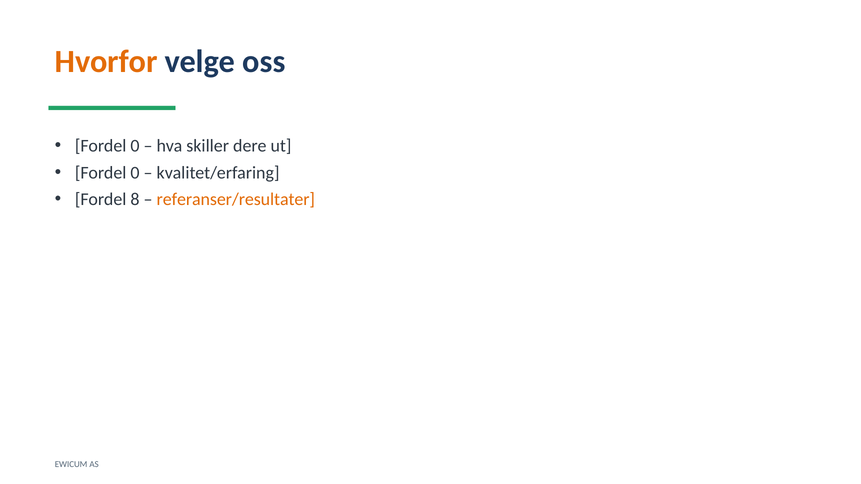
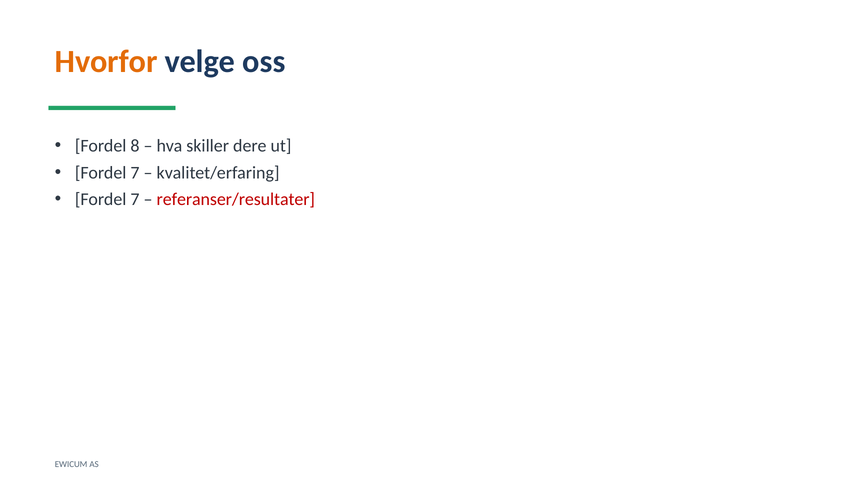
0: 0 -> 8 (135, 146)
0: 0 -> 7 (135, 173)
8: 8 -> 7 (135, 200)
referanser/resultater colour: orange -> red (236, 200)
